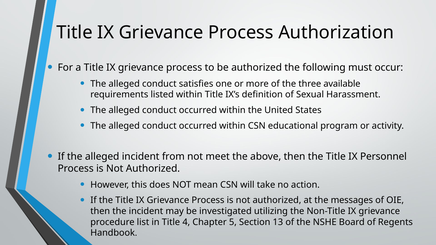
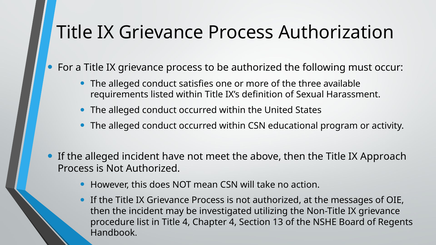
from: from -> have (173, 157)
Personnel: Personnel -> Approach (383, 157)
Chapter 5: 5 -> 4 (233, 222)
